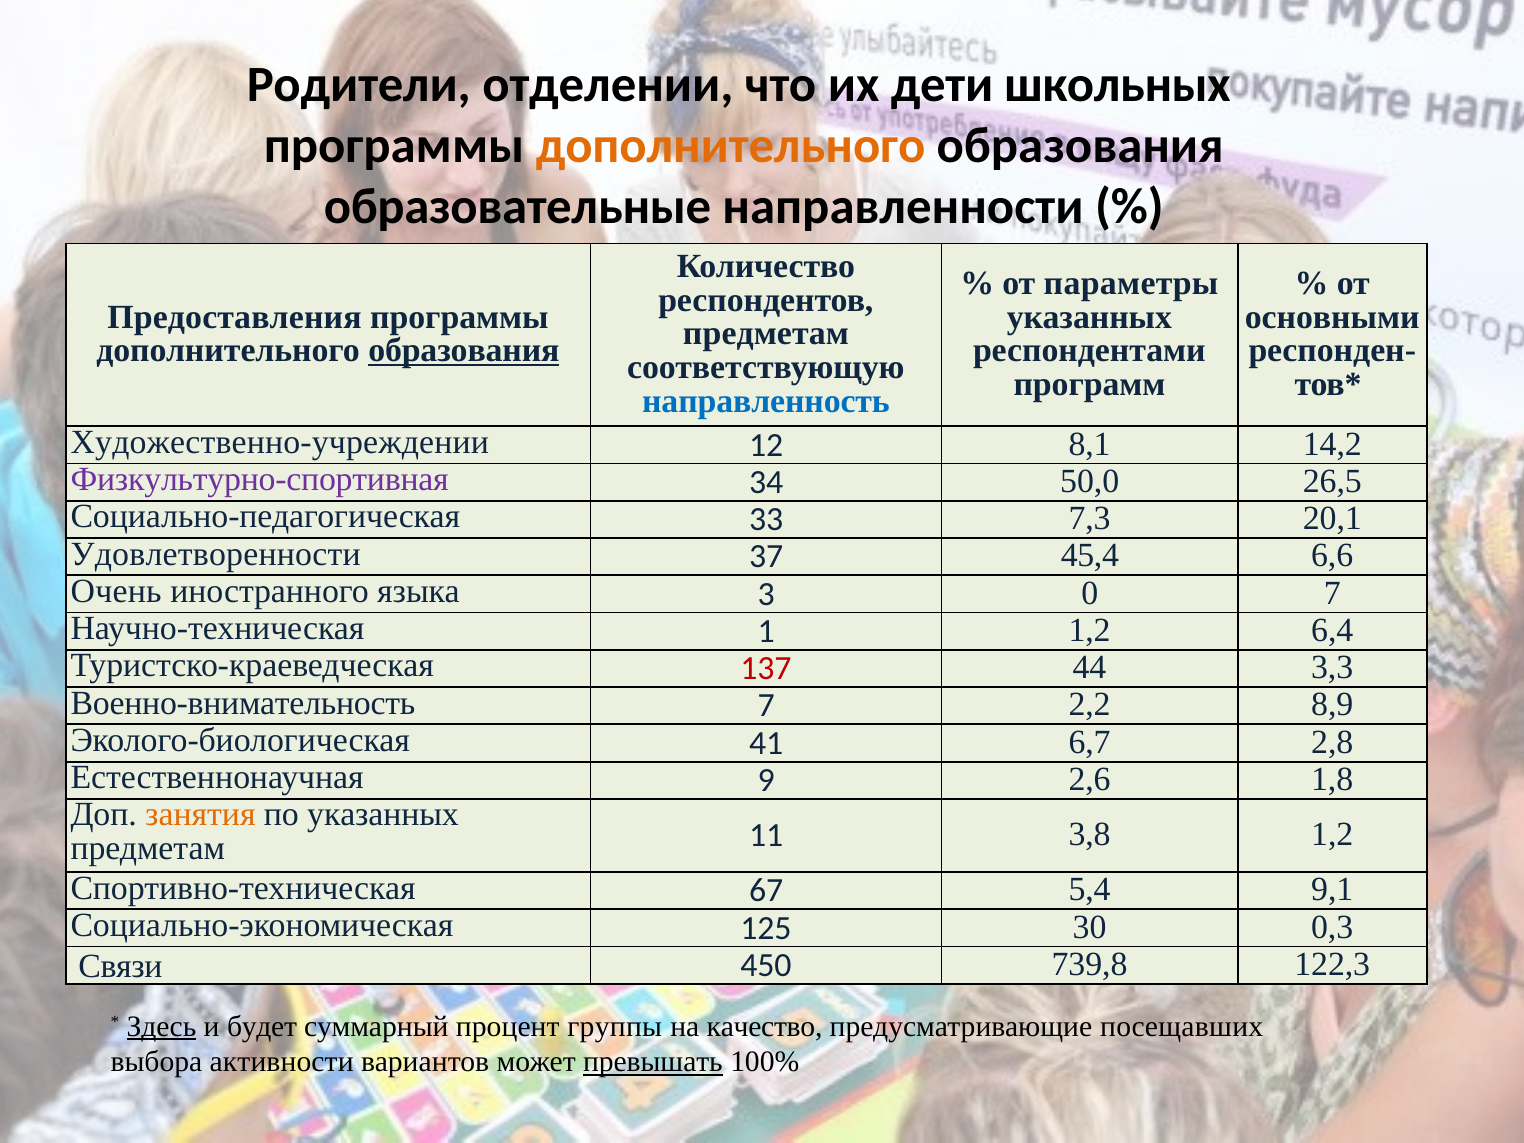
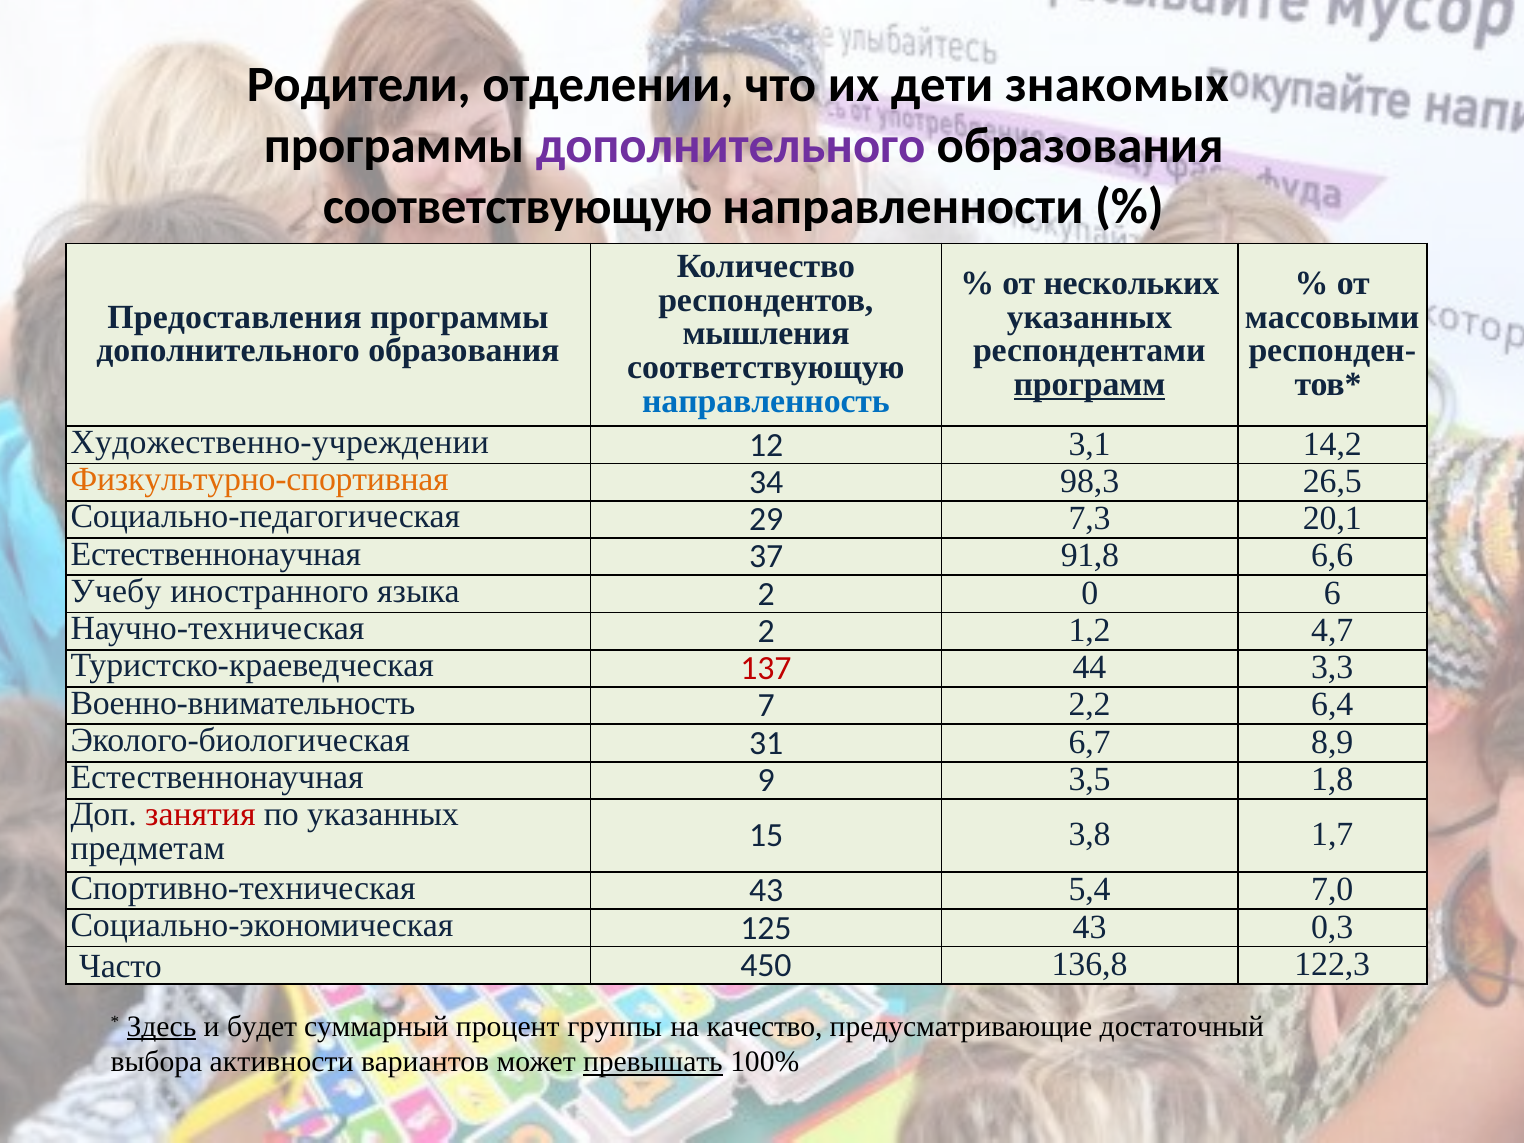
школьных: школьных -> знакомых (1117, 85)
дополнительного colour: orange -> purple (731, 146)
образовательные: образовательные -> соответствующую (518, 207)
параметры: параметры -> нескольких (1131, 283)
основными: основными -> массовыми (1332, 317)
предметам: предметам -> мышления (766, 334)
образования underline: present -> none (464, 351)
программ underline: none -> present (1090, 385)
8,1: 8,1 -> 3,1 (1090, 444)
Физкультурно-спортивная colour: purple -> orange (260, 479)
50,0: 50,0 -> 98,3 (1090, 481)
33: 33 -> 29 (766, 519)
Удовлетворенности: Удовлетворенности -> Естественнонаучная (216, 554)
45,4: 45,4 -> 91,8 (1090, 556)
Очень: Очень -> Учебу (116, 591)
языка 3: 3 -> 2 (766, 594)
0 7: 7 -> 6 (1332, 593)
Научно-техническая 1: 1 -> 2 (766, 631)
6,4: 6,4 -> 4,7 (1332, 630)
8,9: 8,9 -> 6,4 (1332, 705)
41: 41 -> 31 (766, 743)
2,8: 2,8 -> 8,9 (1332, 742)
2,6: 2,6 -> 3,5 (1090, 779)
занятия colour: orange -> red (200, 815)
11: 11 -> 15 (766, 835)
3,8 1,2: 1,2 -> 1,7 (1332, 834)
Спортивно-техническая 67: 67 -> 43 (766, 891)
9,1: 9,1 -> 7,0 (1332, 890)
125 30: 30 -> 43 (1090, 927)
Связи: Связи -> Часто (120, 966)
739,8: 739,8 -> 136,8 (1090, 964)
посещавших: посещавших -> достаточный (1182, 1026)
